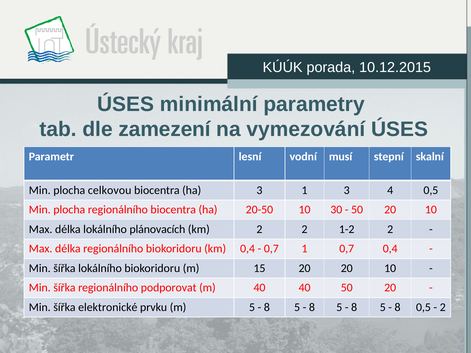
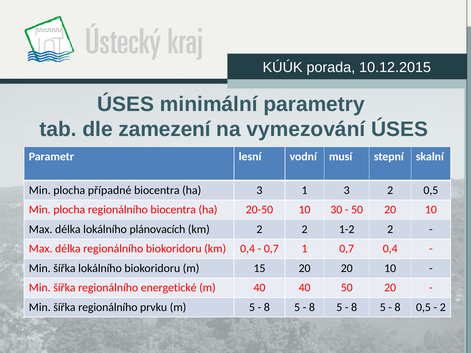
celkovou: celkovou -> případné (110, 190)
3 4: 4 -> 2 (390, 190)
podporovat: podporovat -> energetické (169, 288)
elektronické: elektronické -> regionálního (108, 307)
